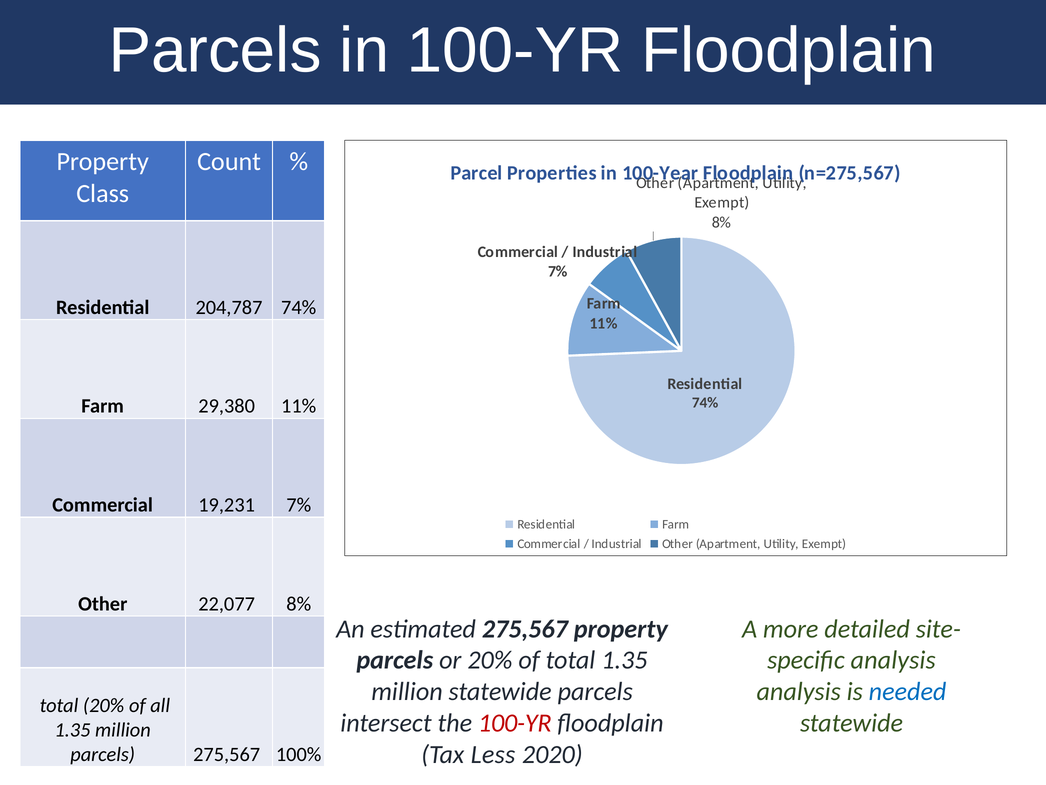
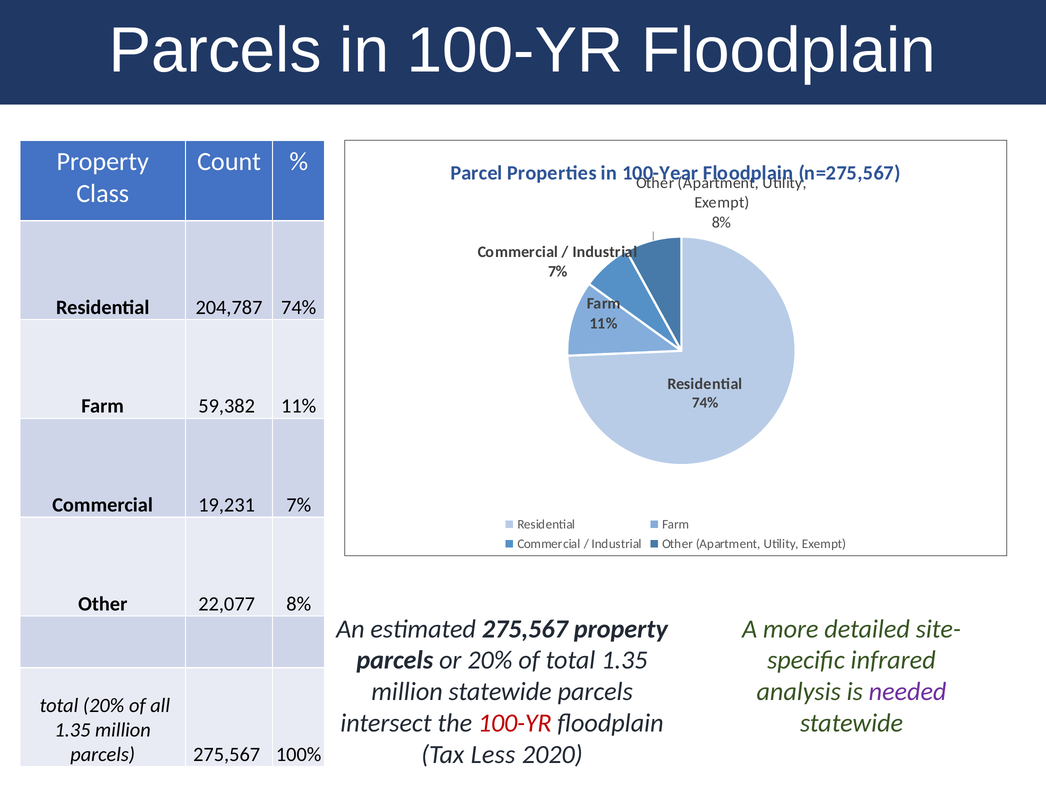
29,380: 29,380 -> 59,382 (227, 406)
analysis: analysis -> infrared (893, 660)
needed colour: blue -> purple (908, 691)
